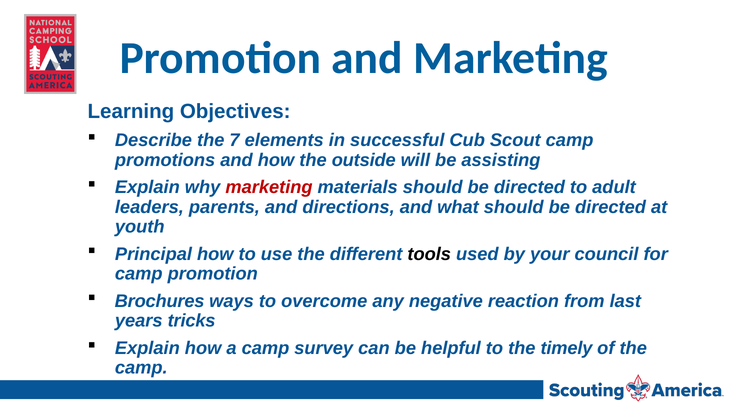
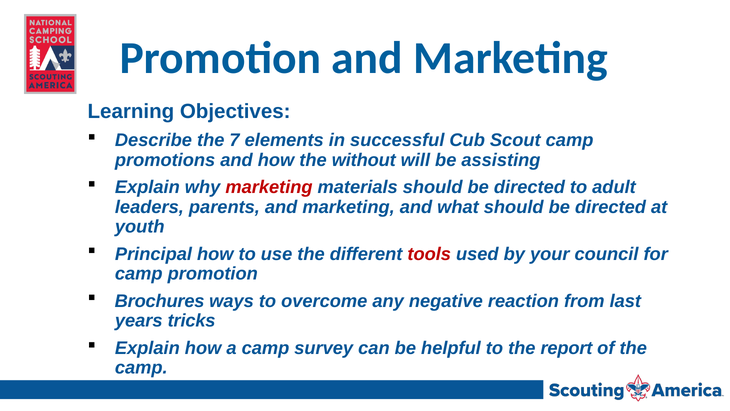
outside: outside -> without (364, 160)
parents and directions: directions -> marketing (349, 207)
tools colour: black -> red (429, 254)
timely: timely -> report (566, 348)
